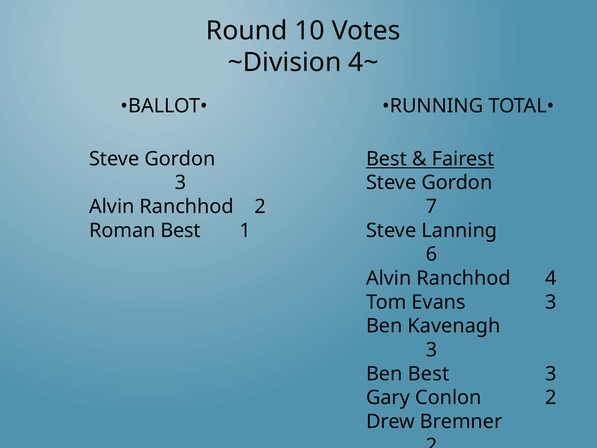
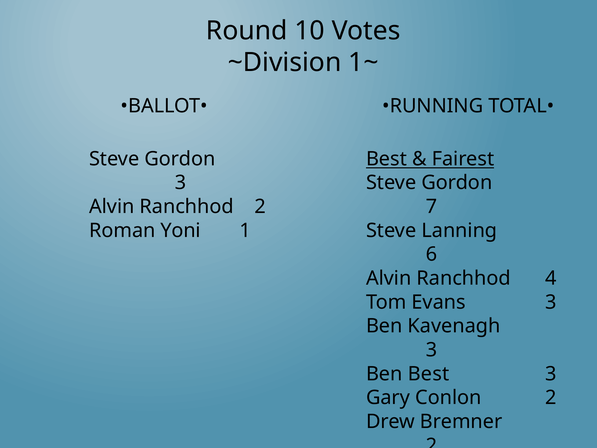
4~: 4~ -> 1~ (363, 62)
Roman Best: Best -> Yoni (181, 230)
